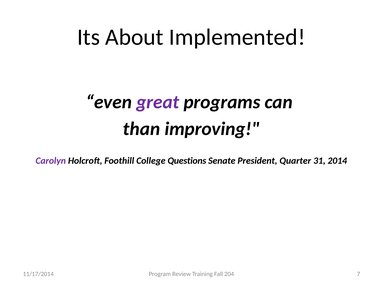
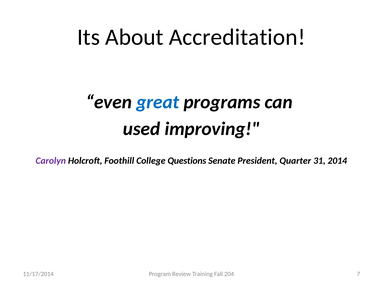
Implemented: Implemented -> Accreditation (237, 37)
great colour: purple -> blue (158, 102)
than: than -> used (142, 129)
